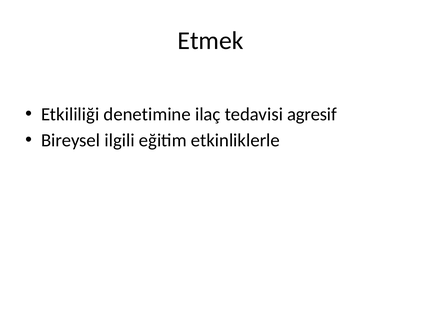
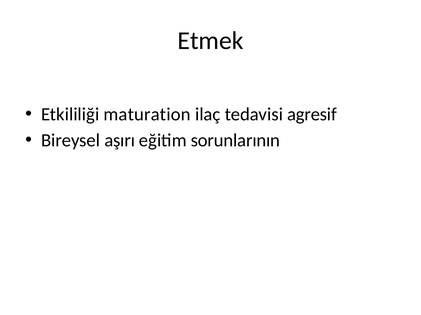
denetimine: denetimine -> maturation (147, 115)
ilgili: ilgili -> aşırı (120, 141)
etkinliklerle: etkinliklerle -> sorunlarının (235, 141)
